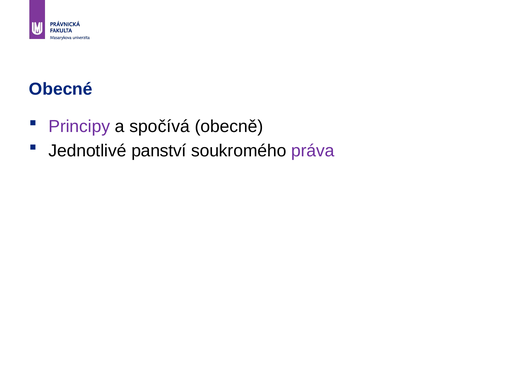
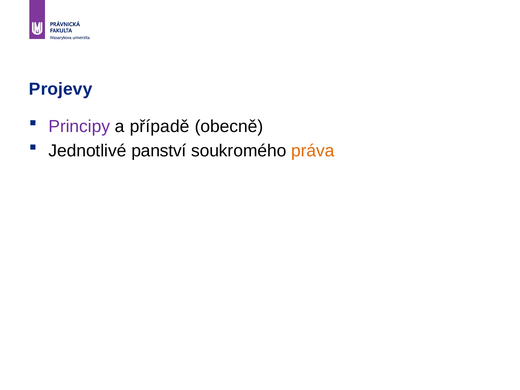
Obecné: Obecné -> Projevy (61, 89)
spočívá: spočívá -> případě (160, 126)
práva colour: purple -> orange (313, 151)
